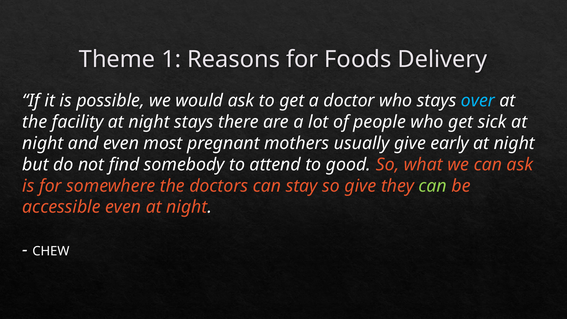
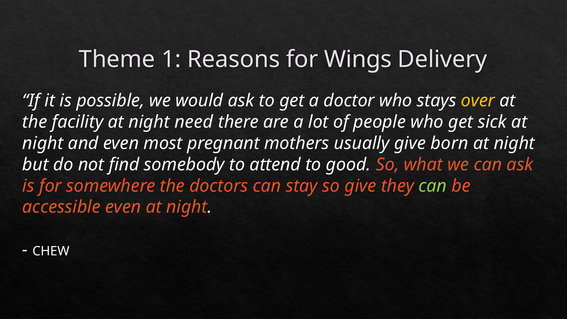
Foods: Foods -> Wings (358, 59)
over colour: light blue -> yellow (478, 101)
night stays: stays -> need (194, 122)
early: early -> born (449, 143)
